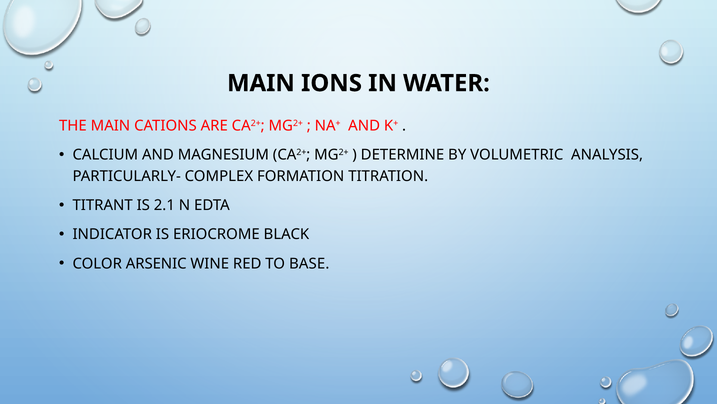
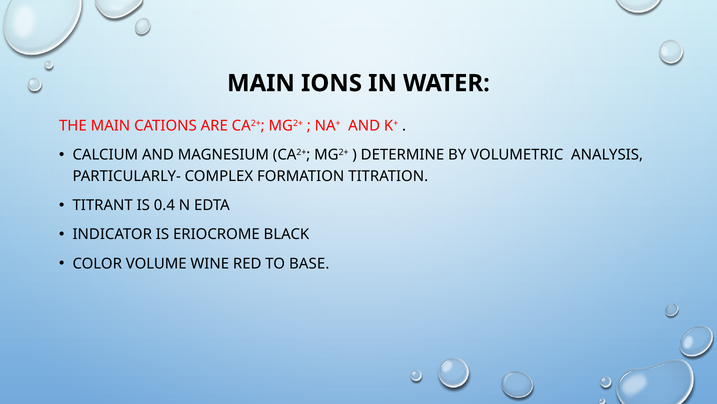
2.1: 2.1 -> 0.4 (164, 205)
ARSENIC: ARSENIC -> VOLUME (156, 263)
